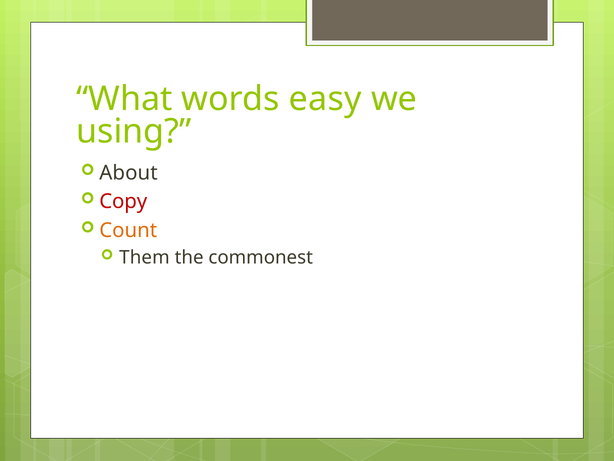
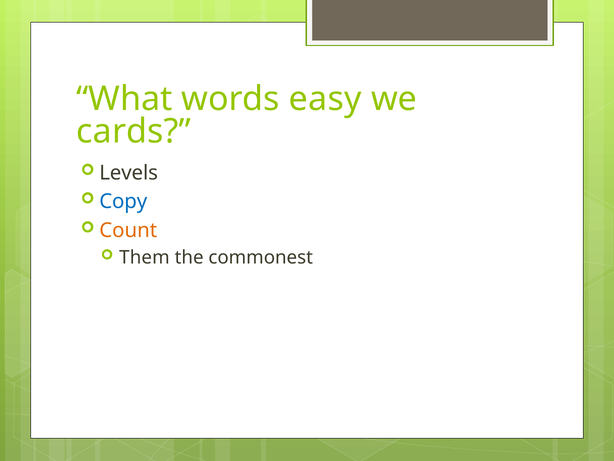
using: using -> cards (134, 131)
About: About -> Levels (129, 173)
Copy colour: red -> blue (123, 201)
